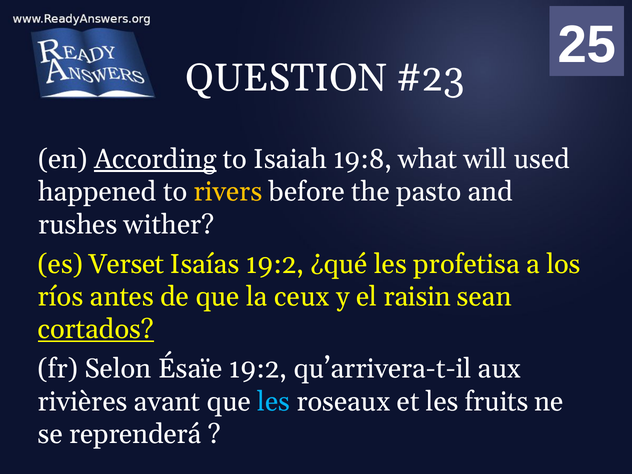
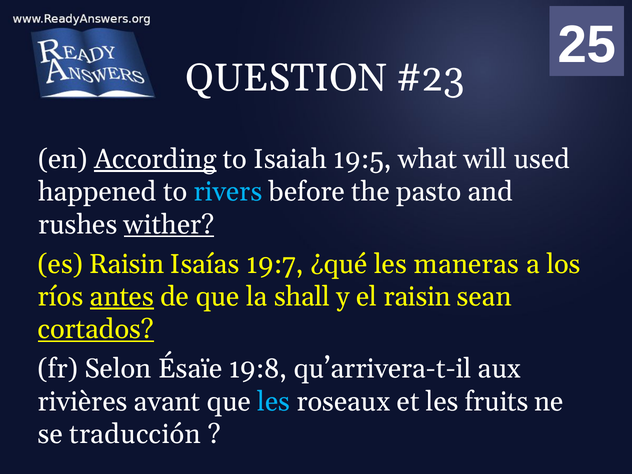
19:8: 19:8 -> 19:5 (362, 159)
rivers colour: yellow -> light blue (228, 192)
wither underline: none -> present (169, 225)
es Verset: Verset -> Raisin (127, 264)
Isaías 19:2: 19:2 -> 19:7 (275, 264)
profetisa: profetisa -> maneras (466, 264)
antes underline: none -> present (122, 297)
ceux: ceux -> shall (302, 297)
Ésaïe 19:2: 19:2 -> 19:8 (258, 369)
reprenderá: reprenderá -> traducción (135, 434)
